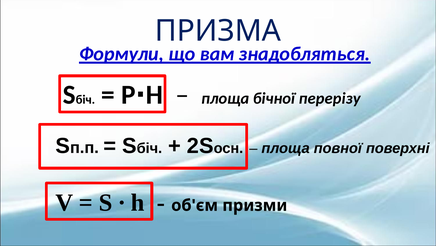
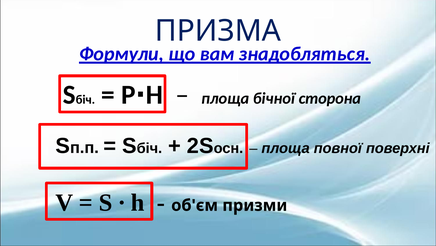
перерізу: перерізу -> сторона (330, 98)
